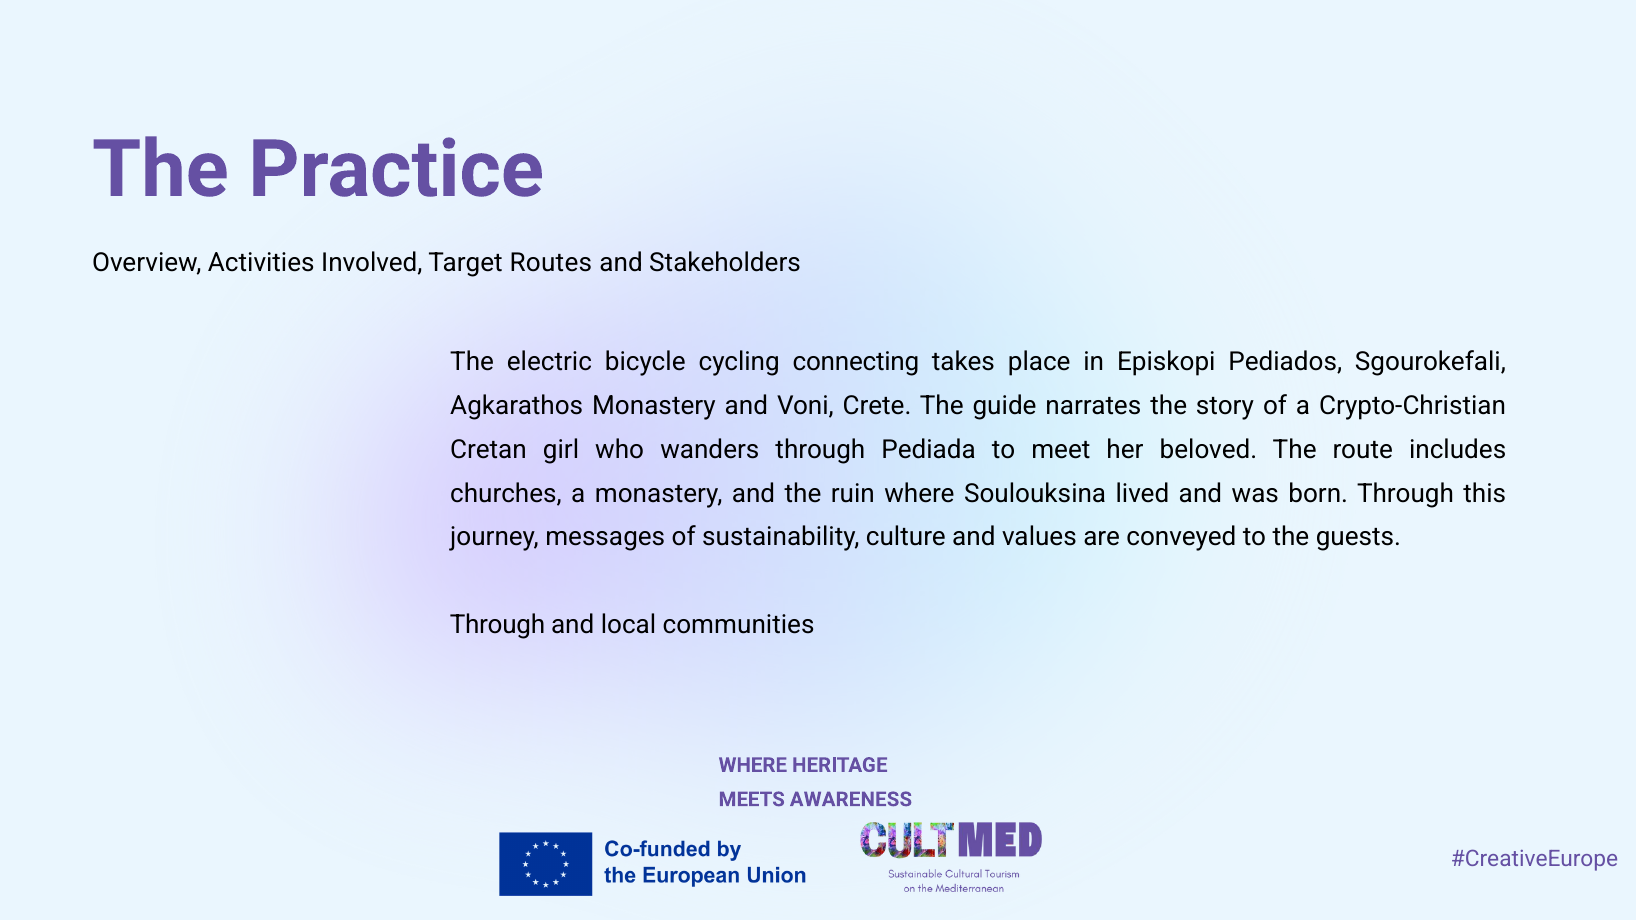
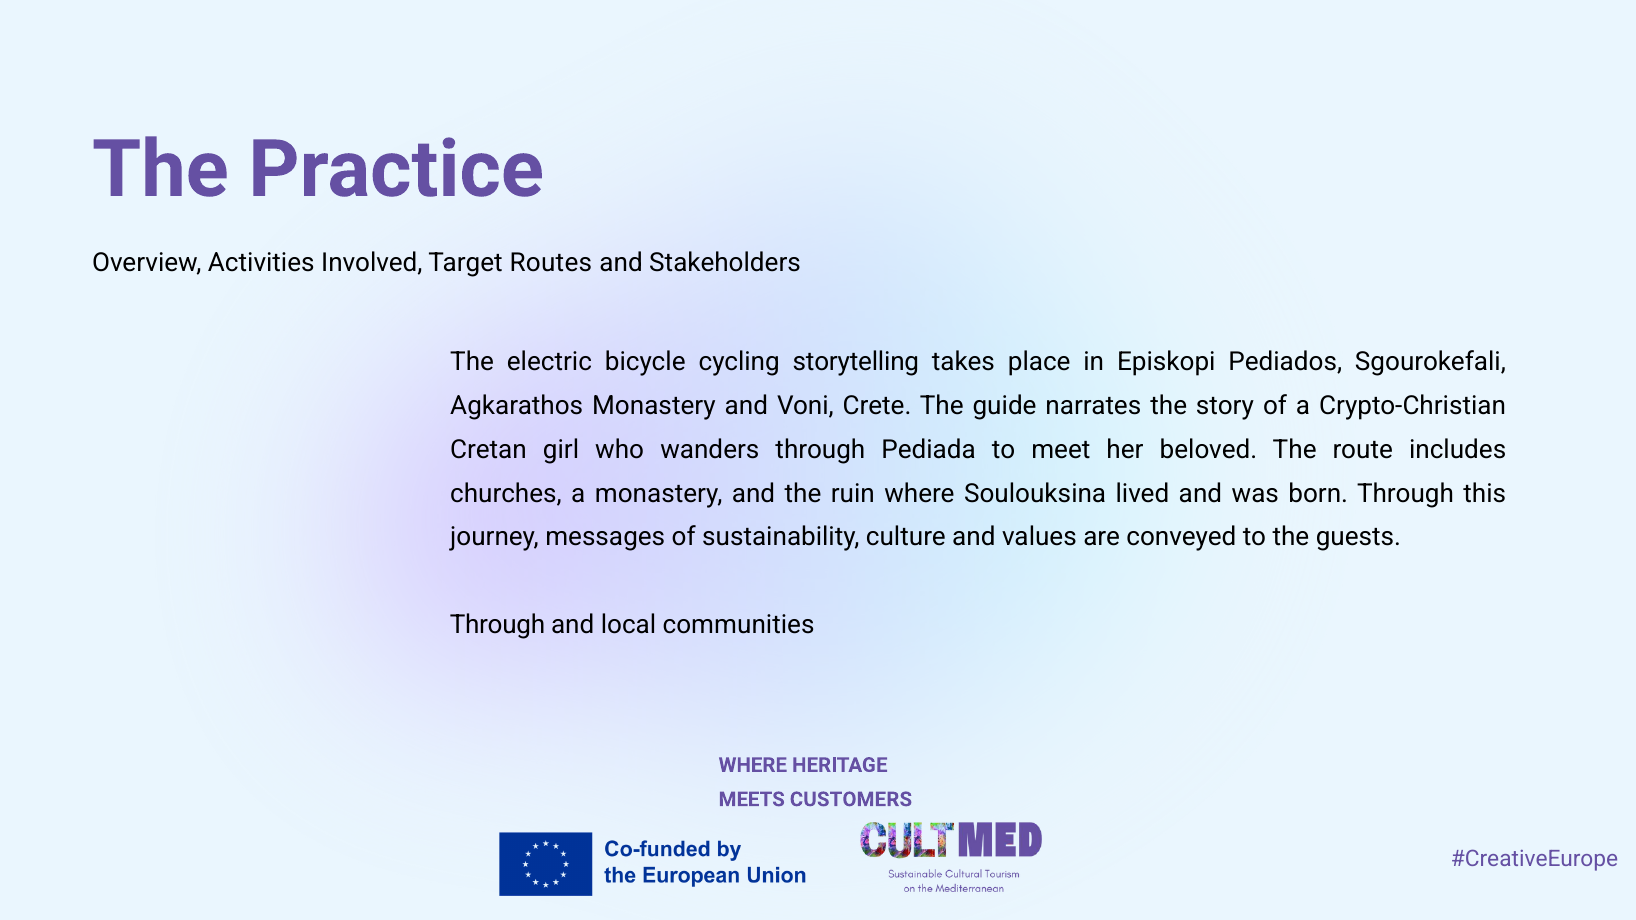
connecting: connecting -> storytelling (856, 362)
AWARENESS: AWARENESS -> CUSTOMERS (851, 800)
